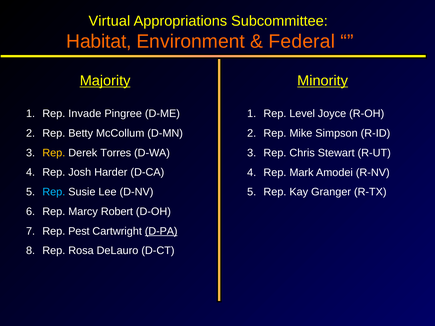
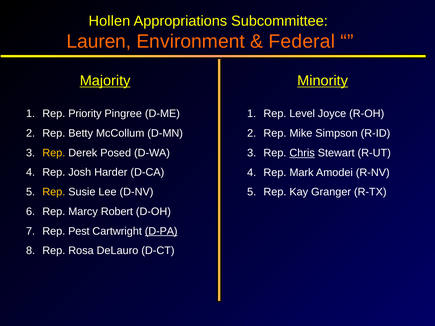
Virtual: Virtual -> Hollen (109, 21)
Habitat: Habitat -> Lauren (99, 42)
Invade: Invade -> Priority (85, 114)
Torres: Torres -> Posed (116, 153)
Chris underline: none -> present (302, 153)
Rep colour: light blue -> yellow (54, 192)
